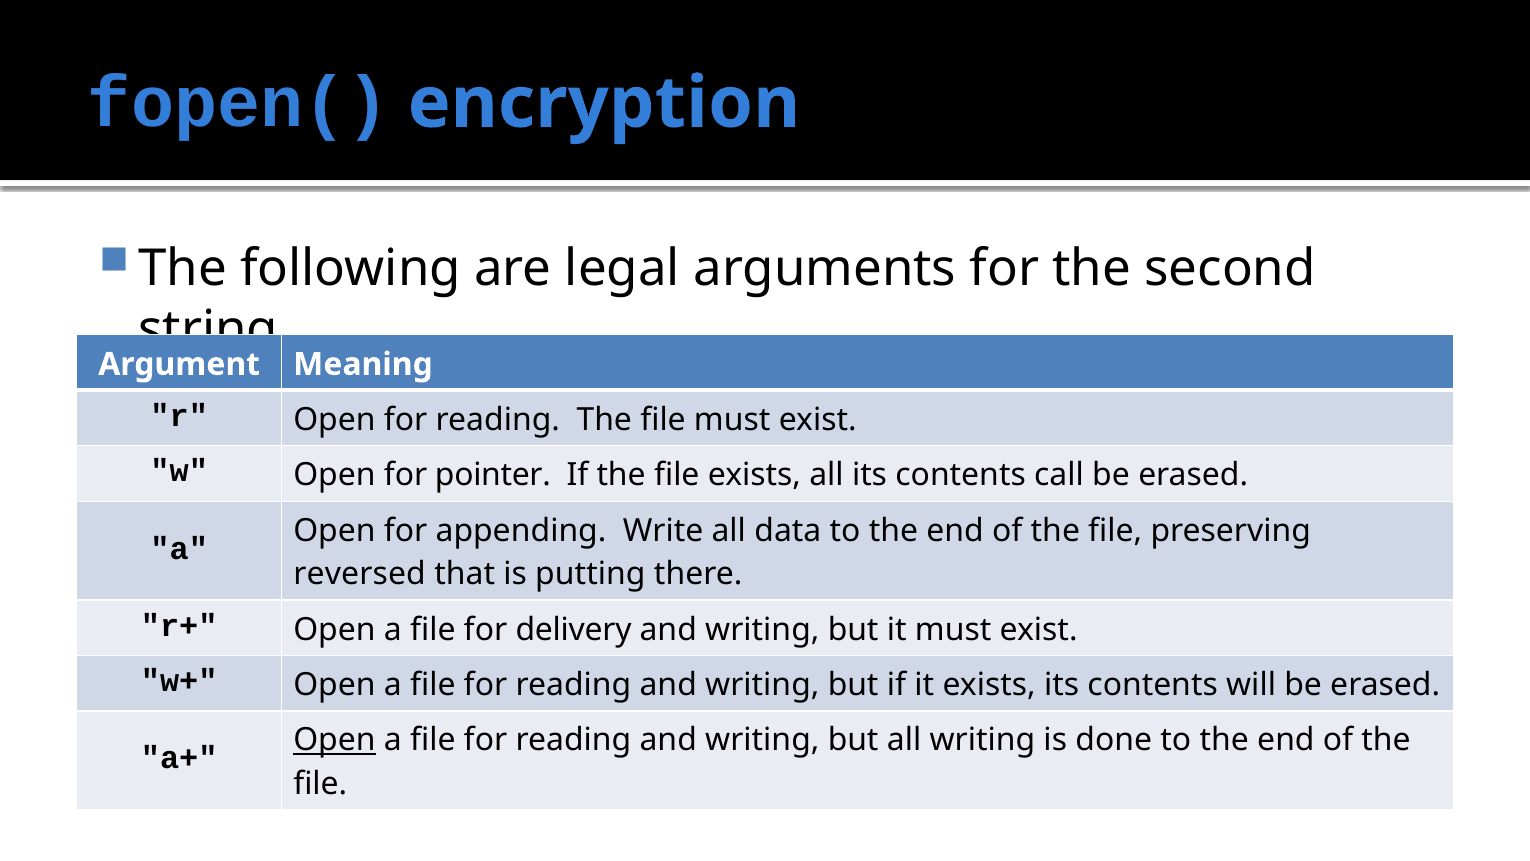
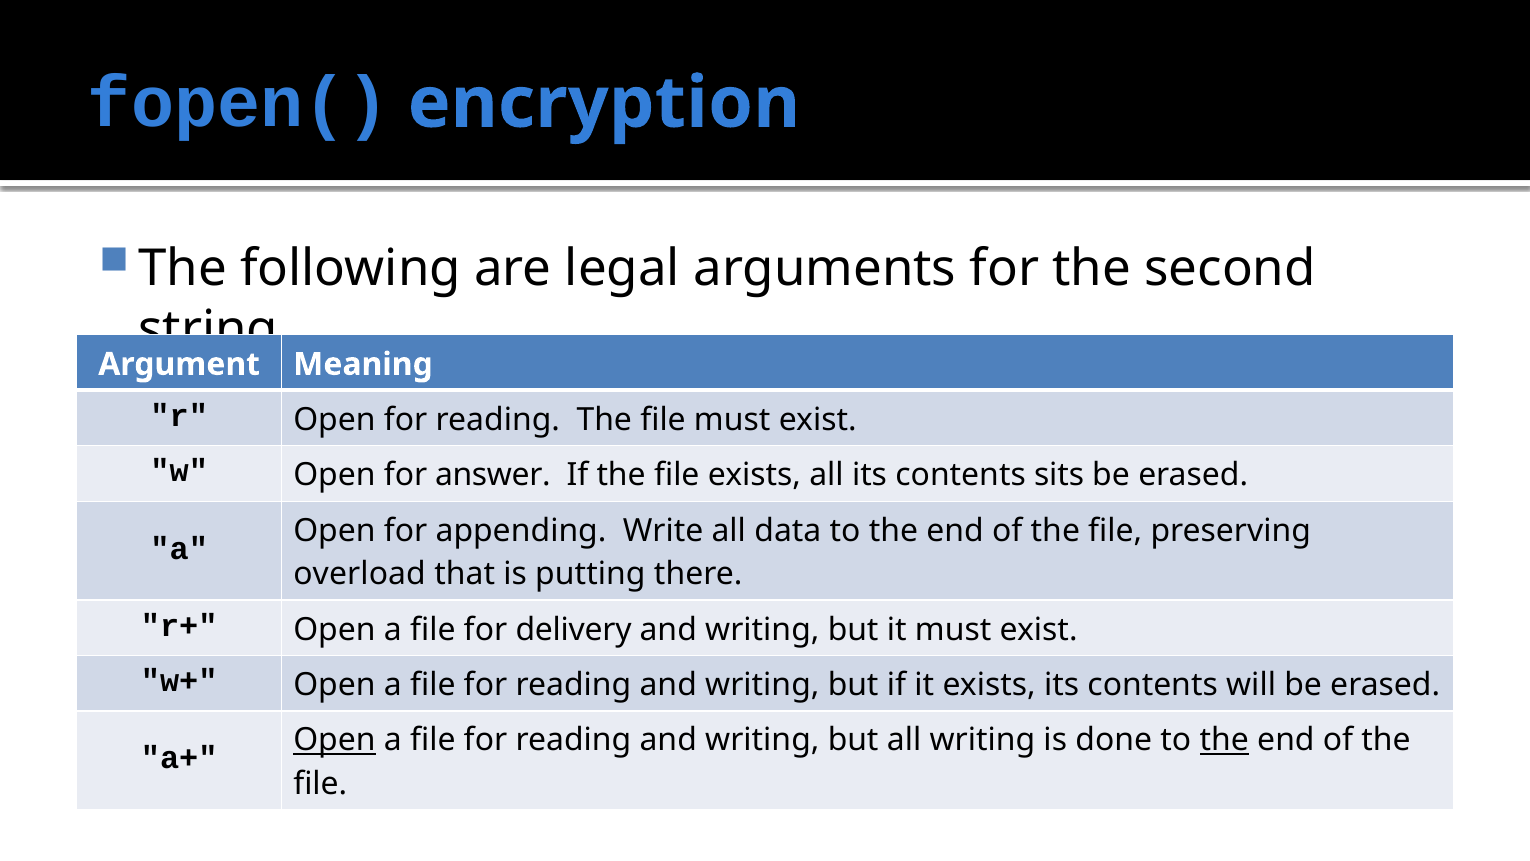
pointer: pointer -> answer (493, 475)
call: call -> sits (1059, 475)
reversed: reversed -> overload (360, 574)
the underline: none -> present (1224, 740)
